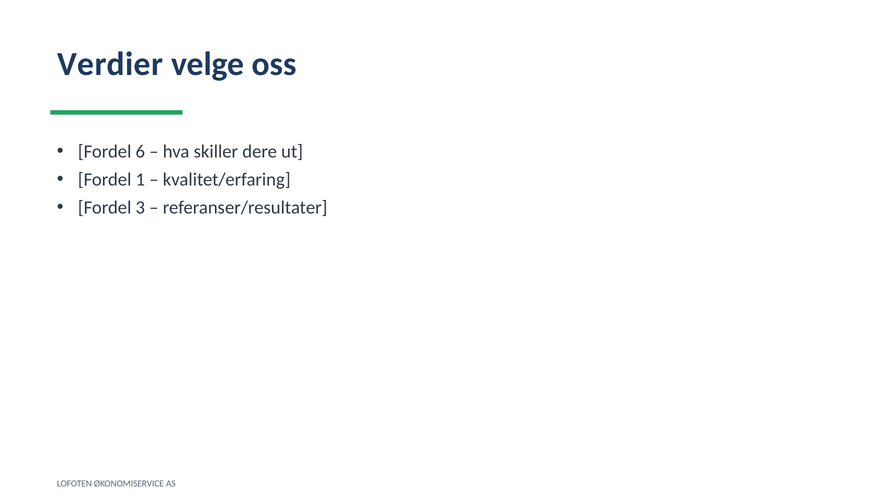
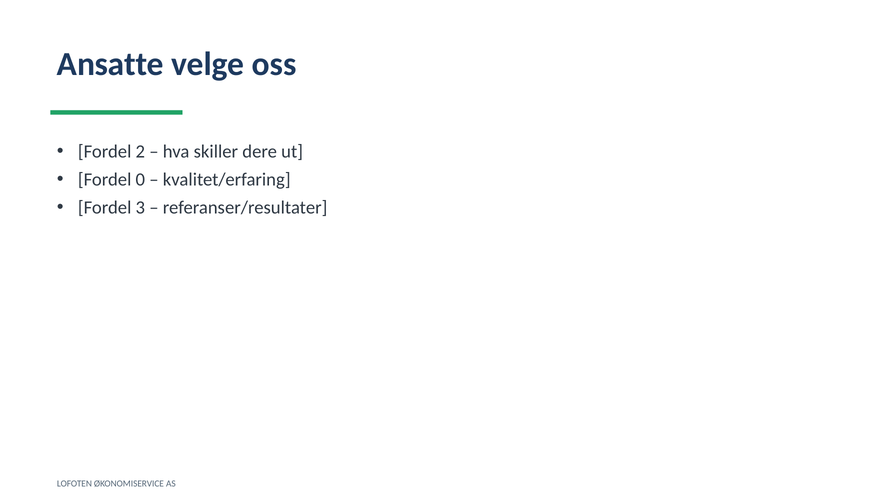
Verdier: Verdier -> Ansatte (110, 64)
6: 6 -> 2 (140, 152)
1: 1 -> 0 (140, 180)
